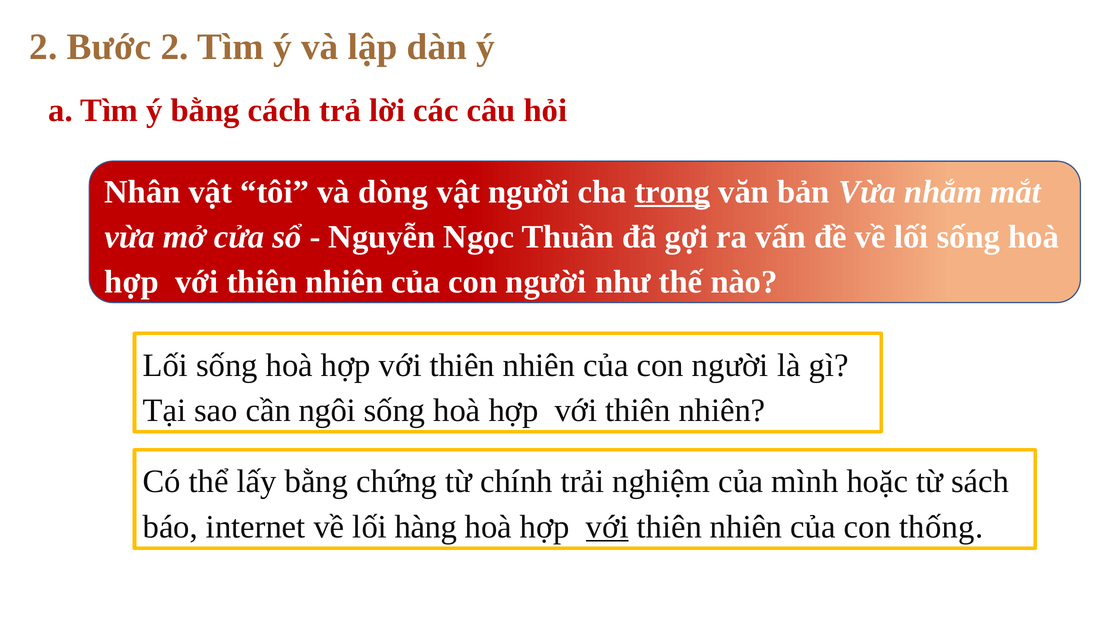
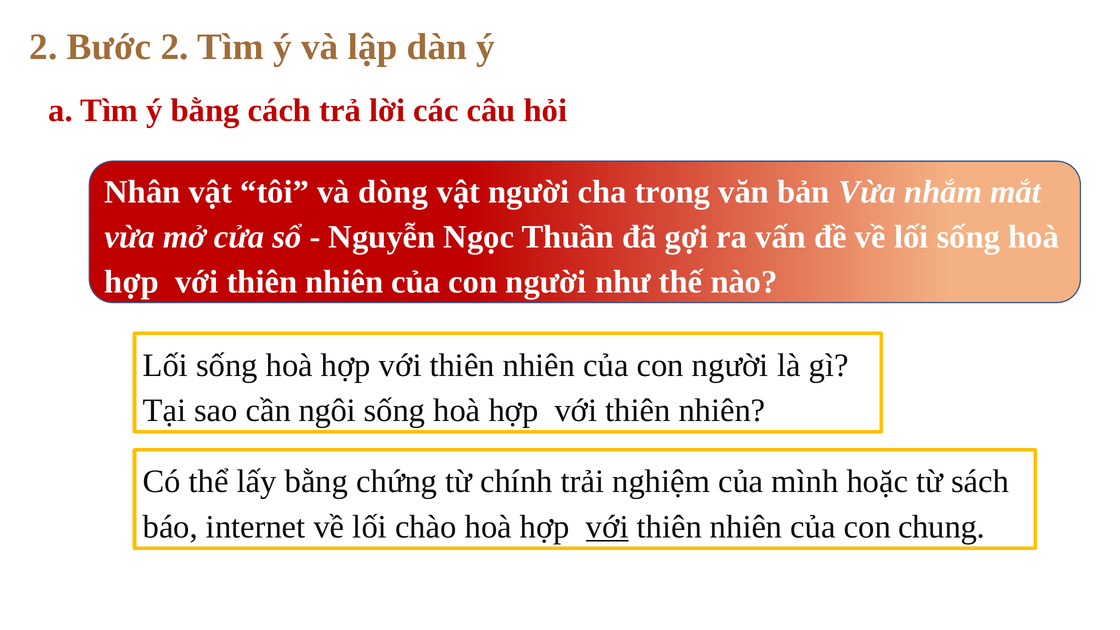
trong underline: present -> none (672, 192)
hàng: hàng -> chào (426, 527)
thống: thống -> chung (942, 527)
